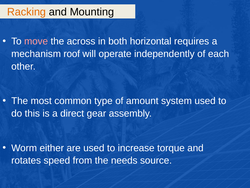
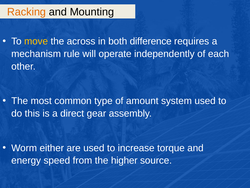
move colour: pink -> yellow (36, 41)
horizontal: horizontal -> difference (151, 41)
roof: roof -> rule (72, 54)
rotates: rotates -> energy (26, 160)
needs: needs -> higher (124, 160)
